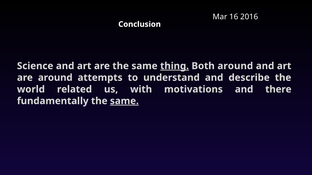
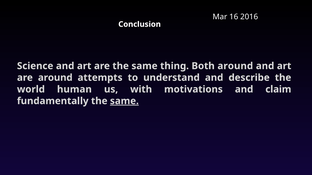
thing underline: present -> none (175, 66)
related: related -> human (74, 90)
there: there -> claim (278, 90)
